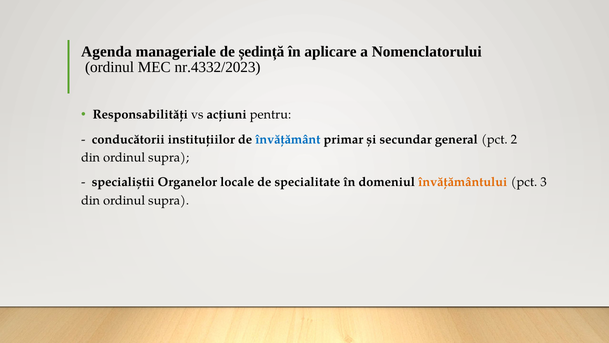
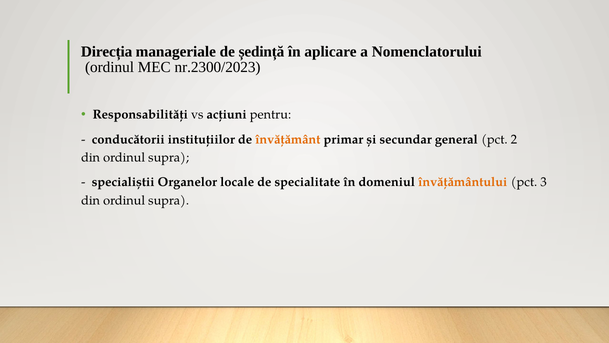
Agenda: Agenda -> Direcția (107, 52)
nr.4332/2023: nr.4332/2023 -> nr.2300/2023 (218, 67)
învățământ colour: blue -> orange (288, 139)
